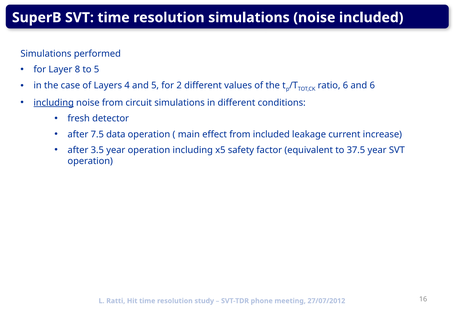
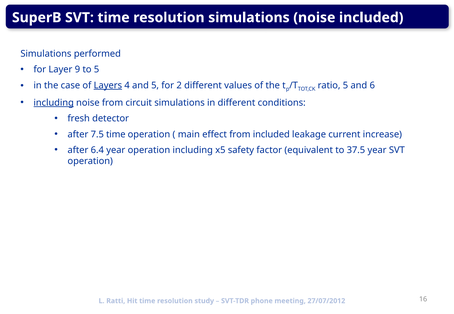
8: 8 -> 9 (77, 70)
Layers underline: none -> present (108, 85)
ratio 6: 6 -> 5 (345, 85)
7.5 data: data -> time (116, 134)
3.5: 3.5 -> 6.4 (97, 150)
